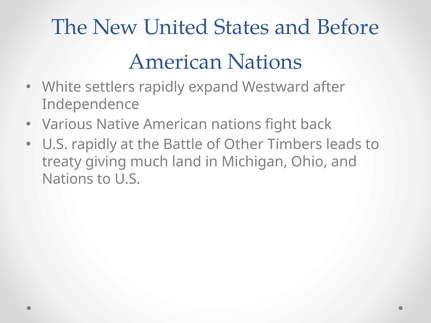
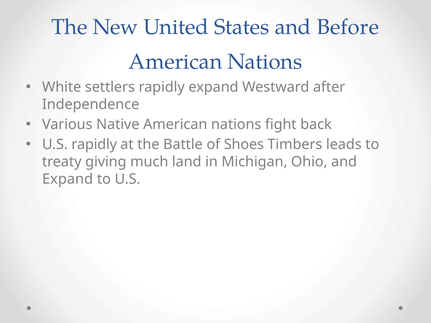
Other: Other -> Shoes (244, 145)
Nations: Nations -> Expand (68, 179)
